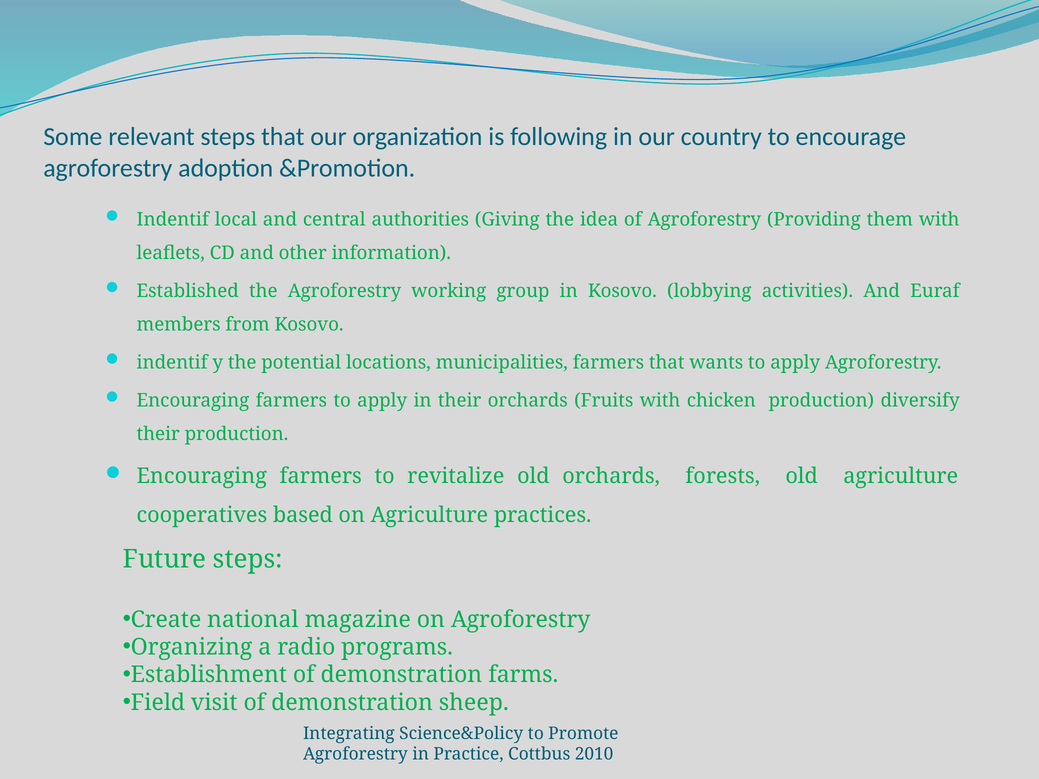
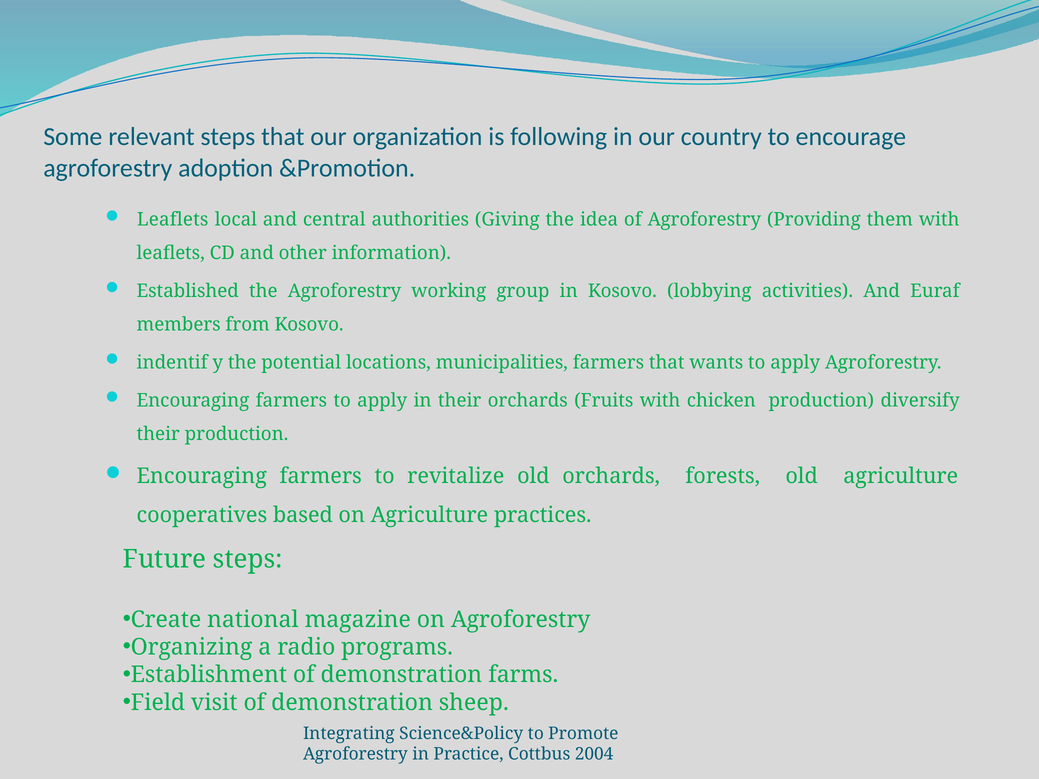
Indentif: Indentif -> Leaflets (173, 219)
2010: 2010 -> 2004 (594, 755)
